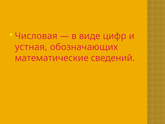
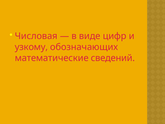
устная: устная -> узкому (31, 47)
